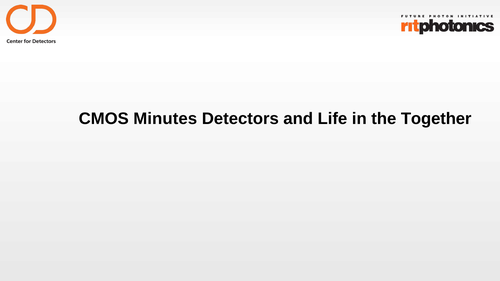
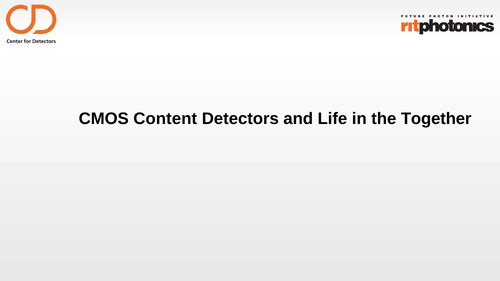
Minutes: Minutes -> Content (165, 119)
